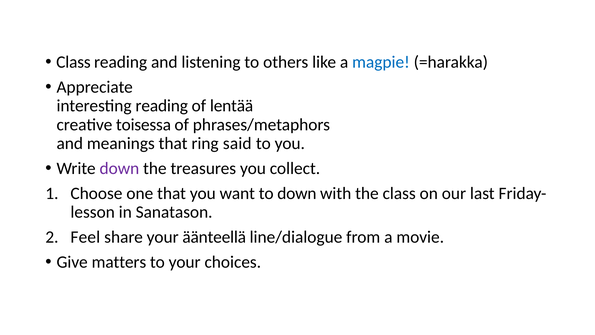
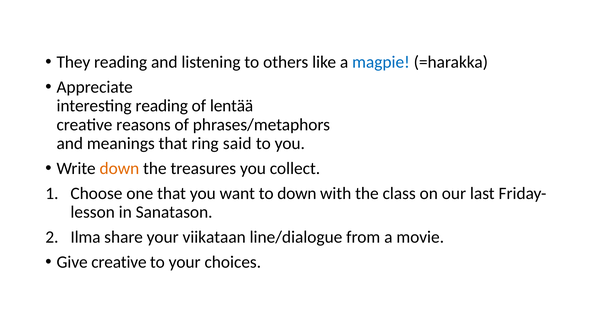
Class: Class -> They (73, 62)
toisessa: toisessa -> reasons (143, 125)
down colour: purple -> orange (119, 168)
Feel: Feel -> Ilma (85, 237)
äänteellä: äänteellä -> viikataan (214, 237)
Give matters: matters -> creative (119, 262)
